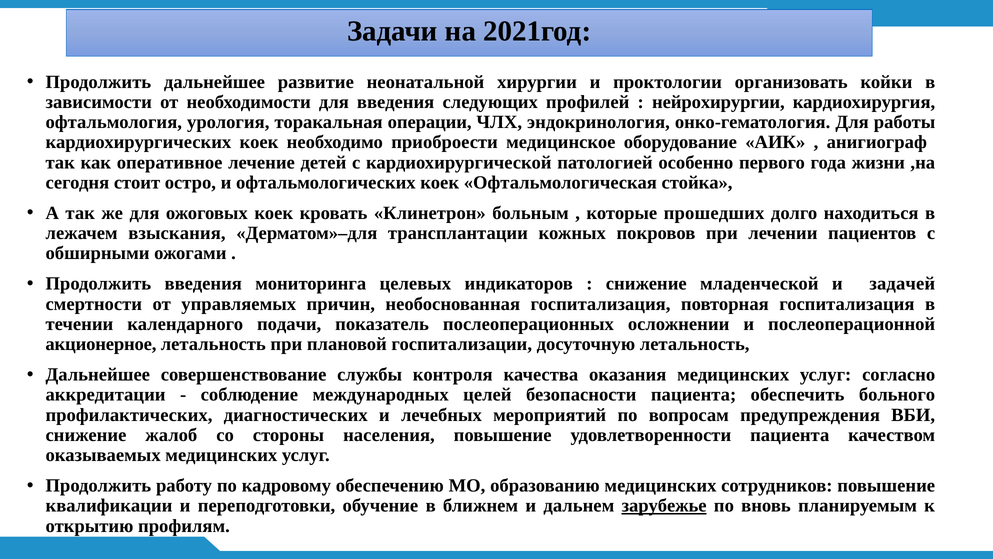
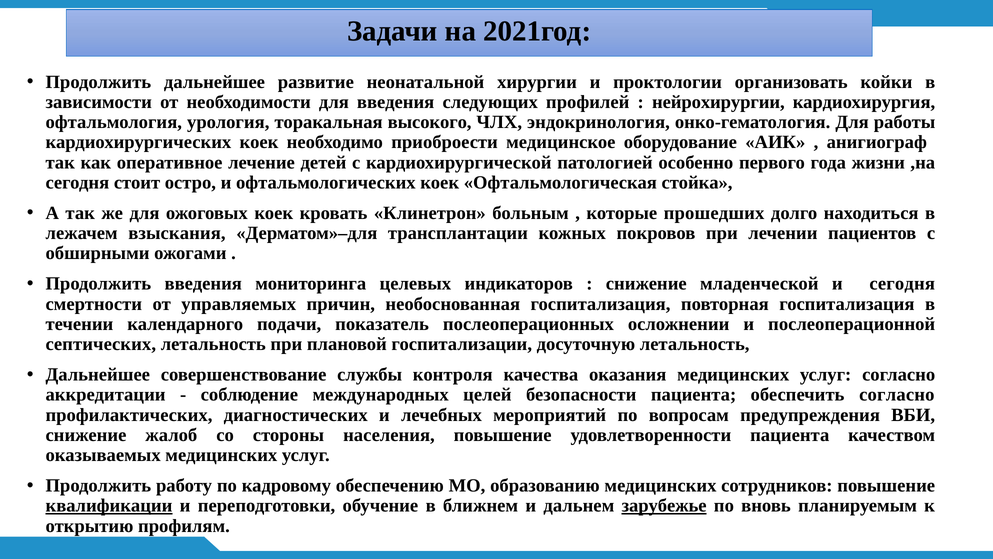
операции: операции -> высокого (430, 122)
и задачей: задачей -> сегодня (902, 284)
акционерное: акционерное -> септических (101, 344)
обеспечить больного: больного -> согласно (897, 394)
квалификации underline: none -> present (109, 505)
